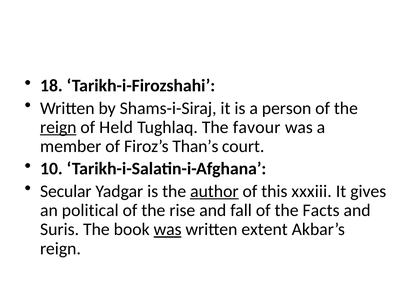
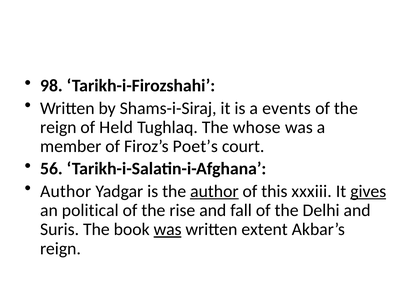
18: 18 -> 98 (51, 86)
person: person -> events (286, 108)
reign underline: present -> none (58, 127)
favour: favour -> whose (257, 127)
Than’s: Than’s -> Poet’s (195, 147)
10: 10 -> 56 (51, 169)
Secular: Secular -> Author (66, 191)
gives underline: none -> present (368, 191)
Facts: Facts -> Delhi (321, 210)
